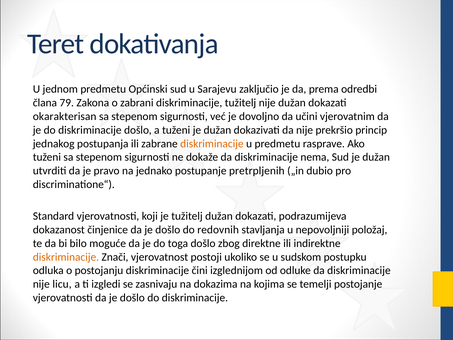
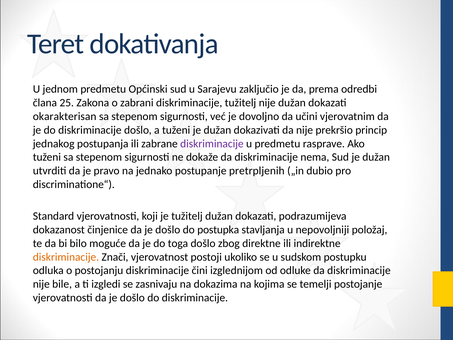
79: 79 -> 25 (67, 103)
diskriminacije colour: orange -> purple (212, 143)
redovnih: redovnih -> postupka (218, 230)
licu: licu -> bile (62, 284)
